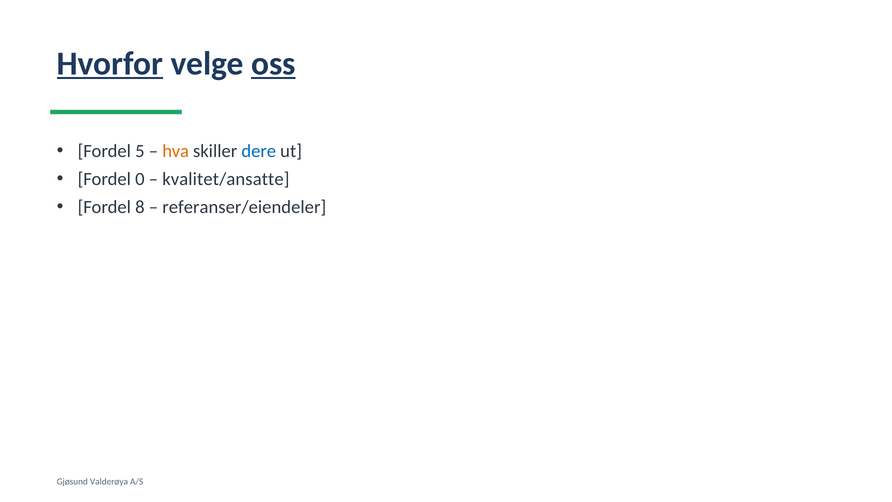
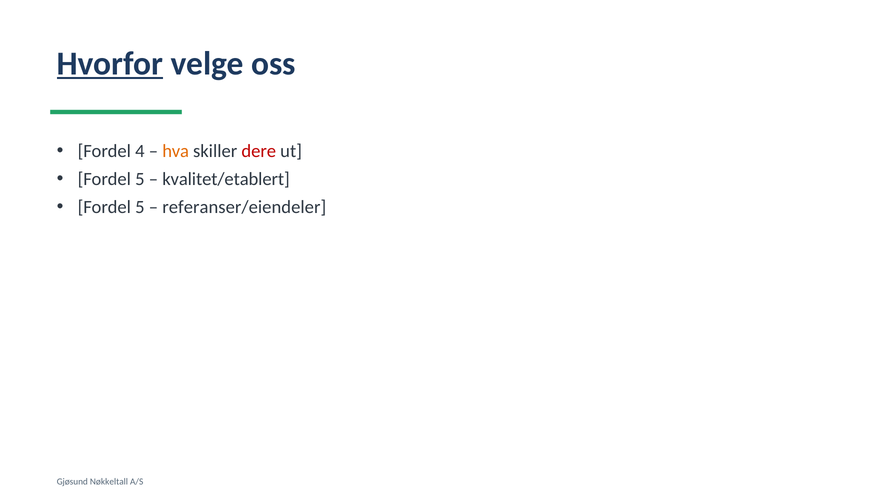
oss underline: present -> none (273, 64)
5: 5 -> 4 (140, 151)
dere colour: blue -> red (259, 151)
0: 0 -> 5 (140, 179)
kvalitet/ansatte: kvalitet/ansatte -> kvalitet/etablert (226, 179)
8: 8 -> 5 (140, 207)
Valderøya: Valderøya -> Nøkkeltall (109, 481)
